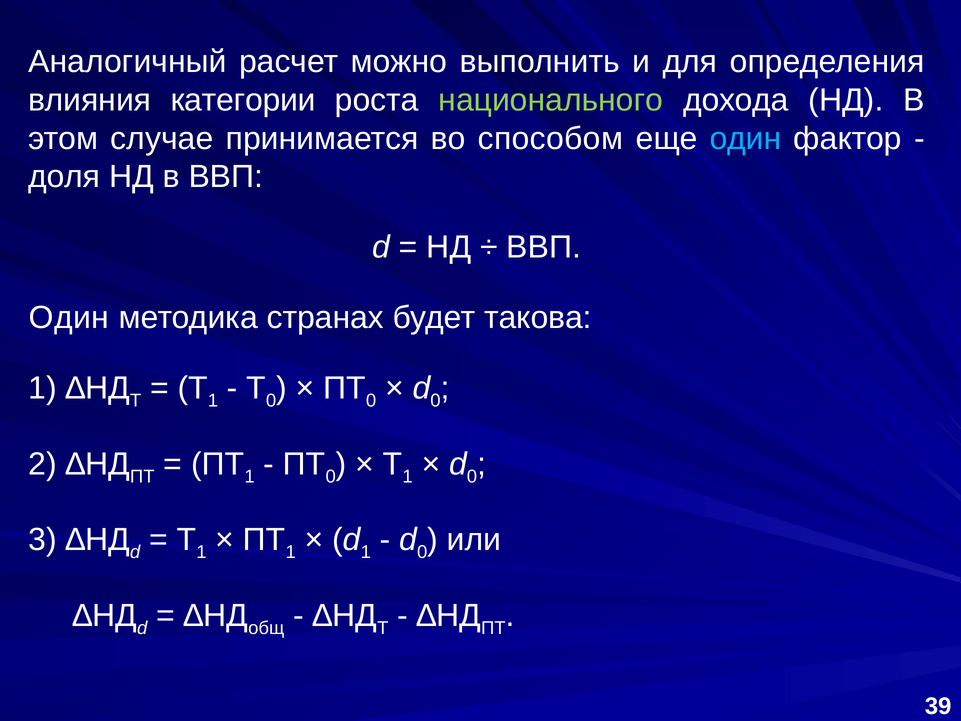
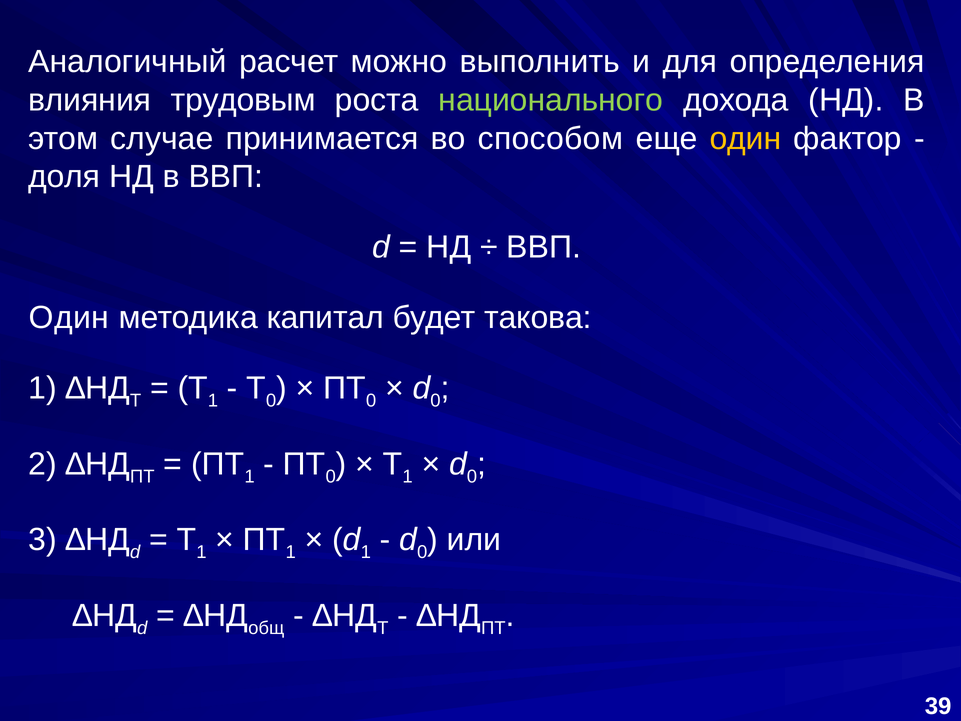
категории: категории -> трудовым (243, 100)
один colour: light blue -> yellow (745, 138)
странах: странах -> капитал (325, 318)
